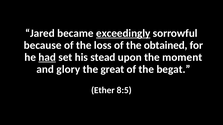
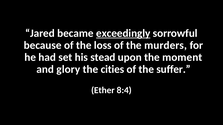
obtained: obtained -> murders (166, 45)
had underline: present -> none (47, 57)
great: great -> cities (112, 69)
begat: begat -> suffer (174, 69)
8:5: 8:5 -> 8:4 (124, 90)
